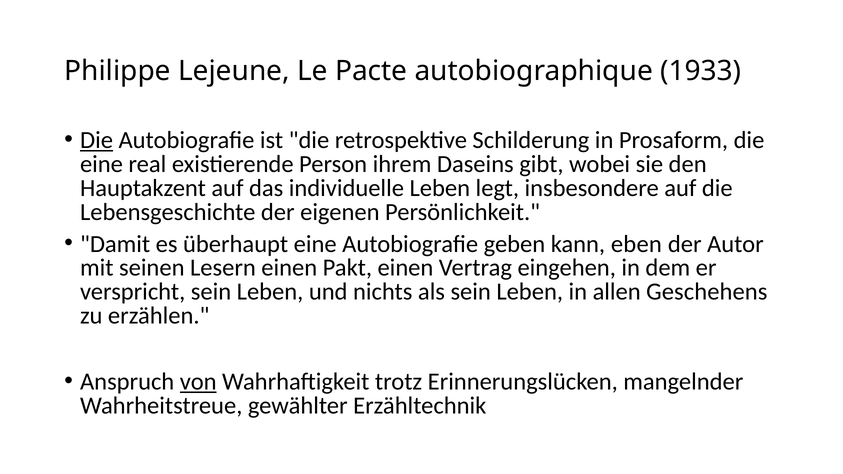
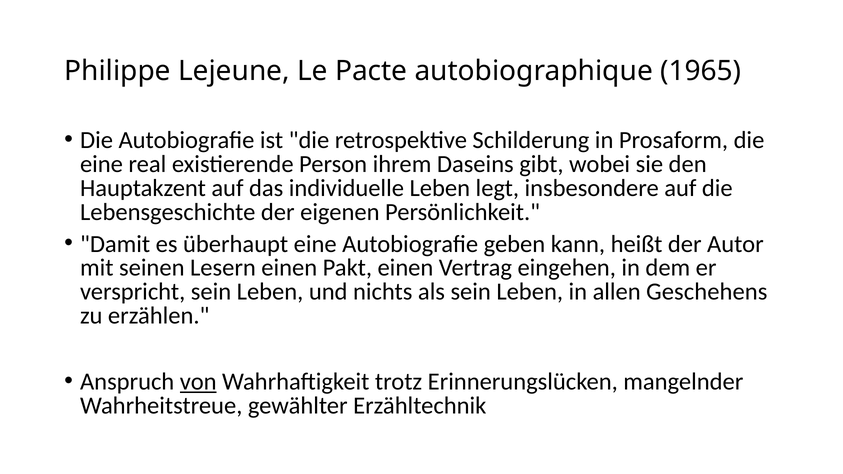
1933: 1933 -> 1965 (701, 71)
Die underline: present -> none (97, 140)
eben: eben -> heißt (637, 244)
